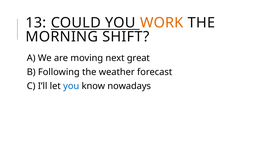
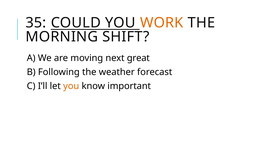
13: 13 -> 35 (36, 23)
you colour: blue -> orange (71, 86)
nowadays: nowadays -> important (129, 86)
